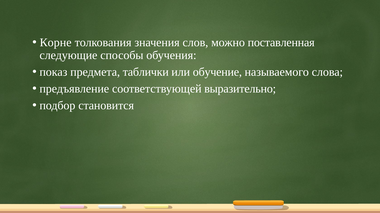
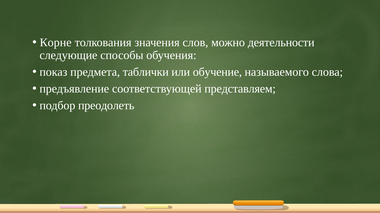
поставленная: поставленная -> деятельности (281, 43)
выразительно: выразительно -> представляем (240, 89)
становится: становится -> преодолеть (106, 106)
